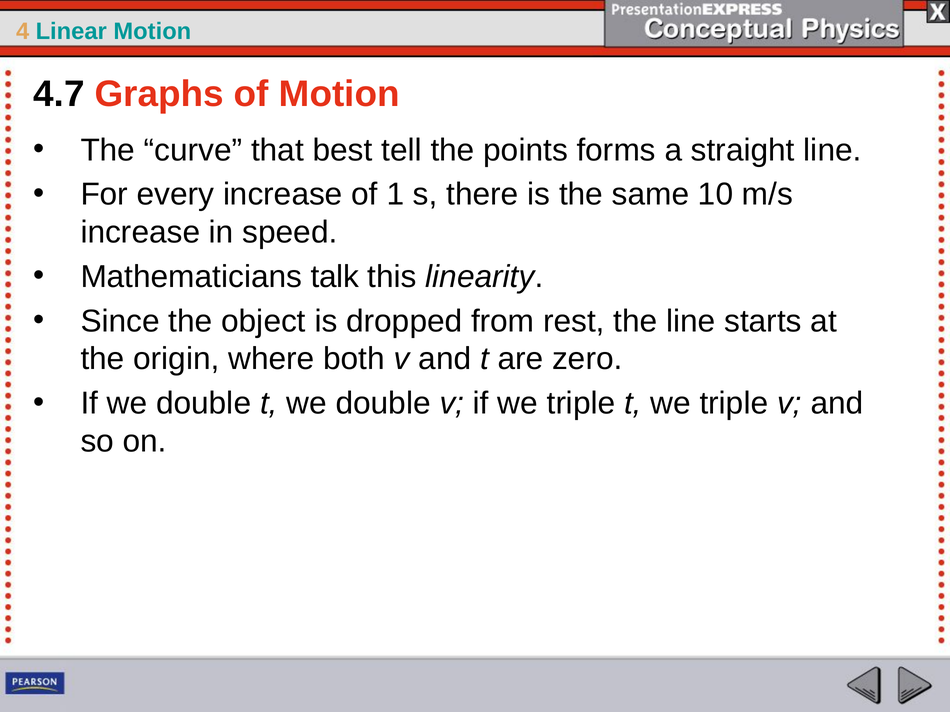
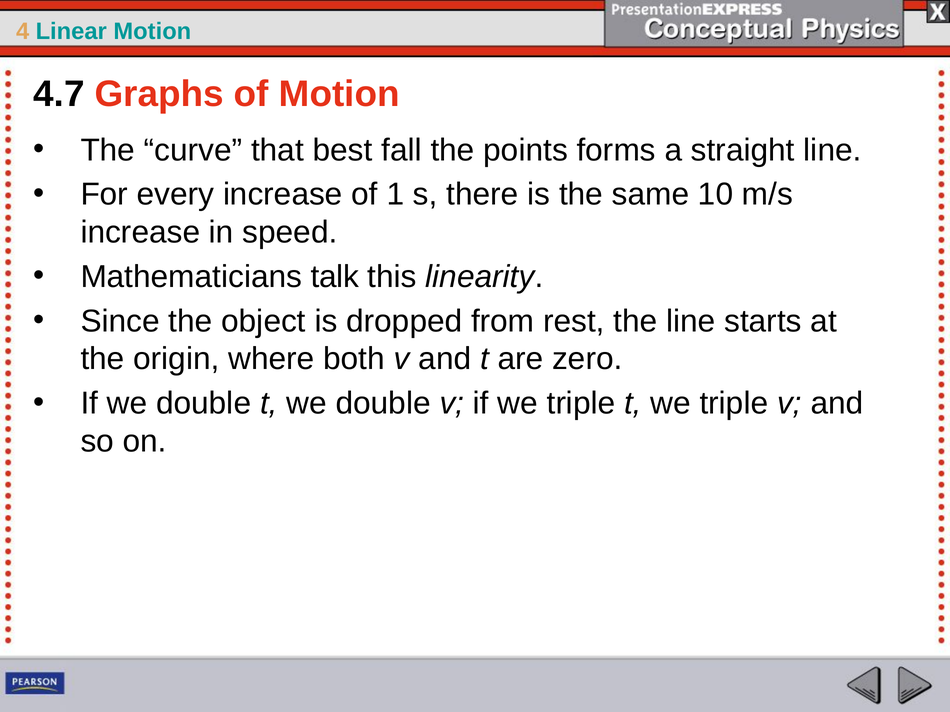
tell: tell -> fall (402, 150)
